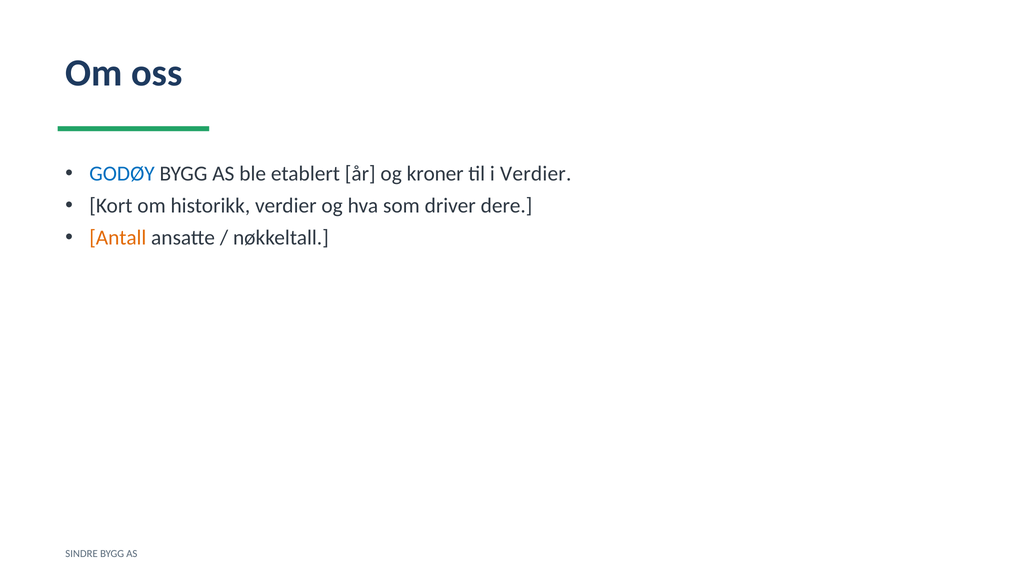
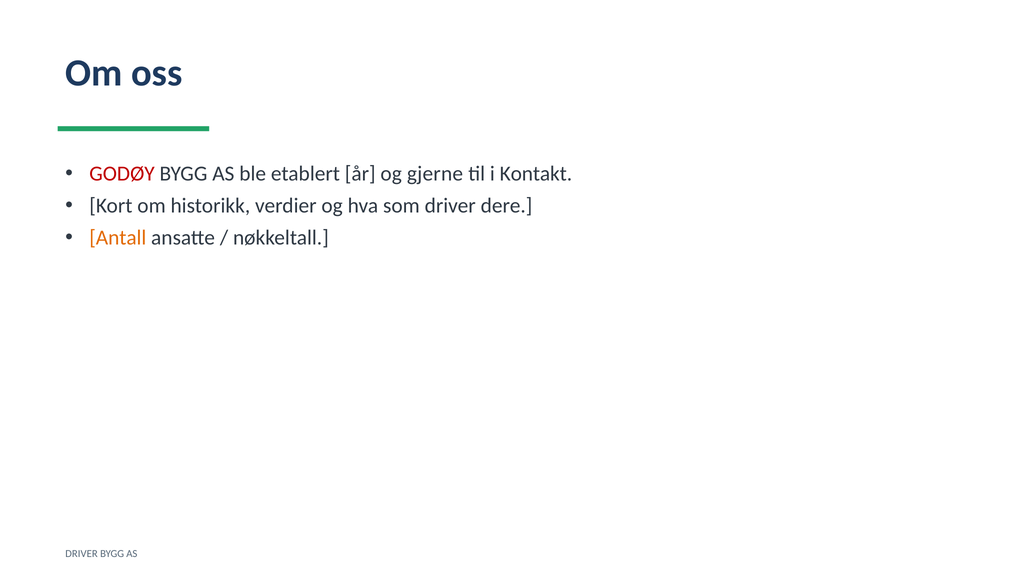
GODØY colour: blue -> red (122, 174)
kroner: kroner -> gjerne (435, 174)
i Verdier: Verdier -> Kontakt (536, 174)
SINDRE: SINDRE -> DRIVER (82, 554)
